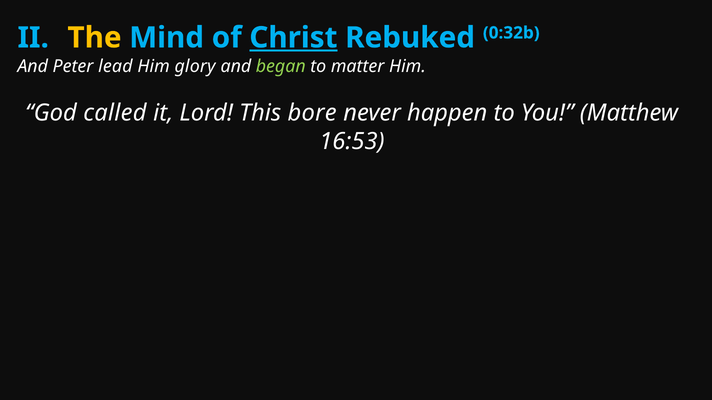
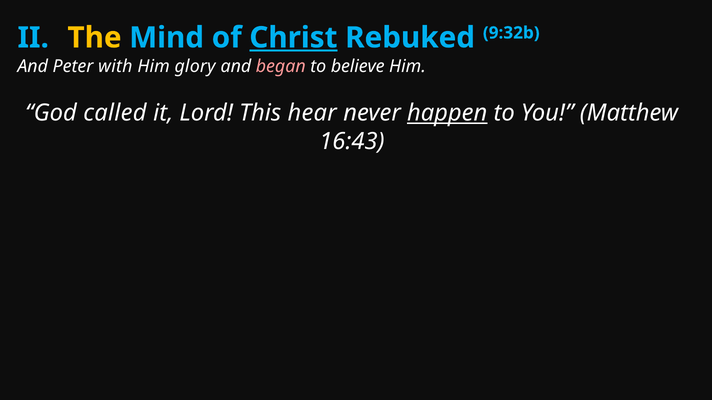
0:32b: 0:32b -> 9:32b (511, 33)
lead: lead -> with (115, 67)
began colour: light green -> pink (281, 67)
matter: matter -> believe (358, 67)
bore: bore -> hear (312, 113)
happen underline: none -> present (447, 113)
16:53: 16:53 -> 16:43 (352, 142)
